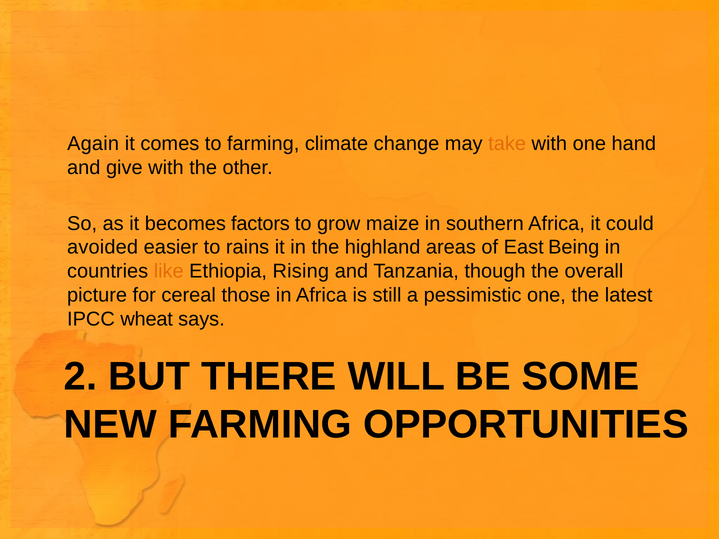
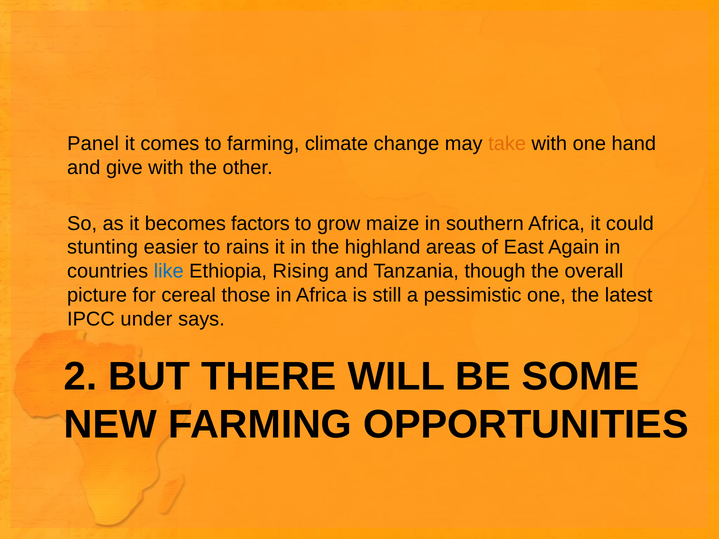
Again: Again -> Panel (93, 144)
avoided: avoided -> stunting (103, 248)
Being: Being -> Again (574, 248)
like colour: orange -> blue (169, 271)
wheat: wheat -> under (146, 319)
